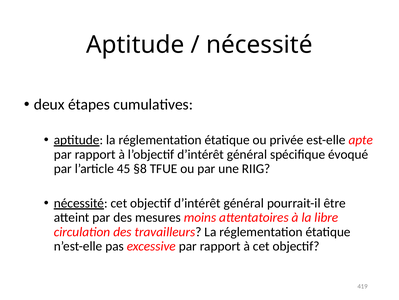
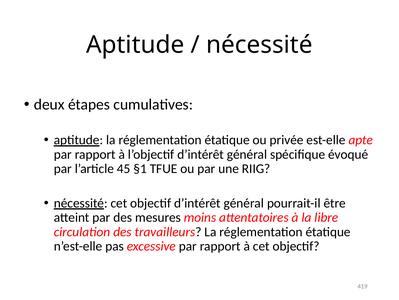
§8: §8 -> §1 (140, 168)
